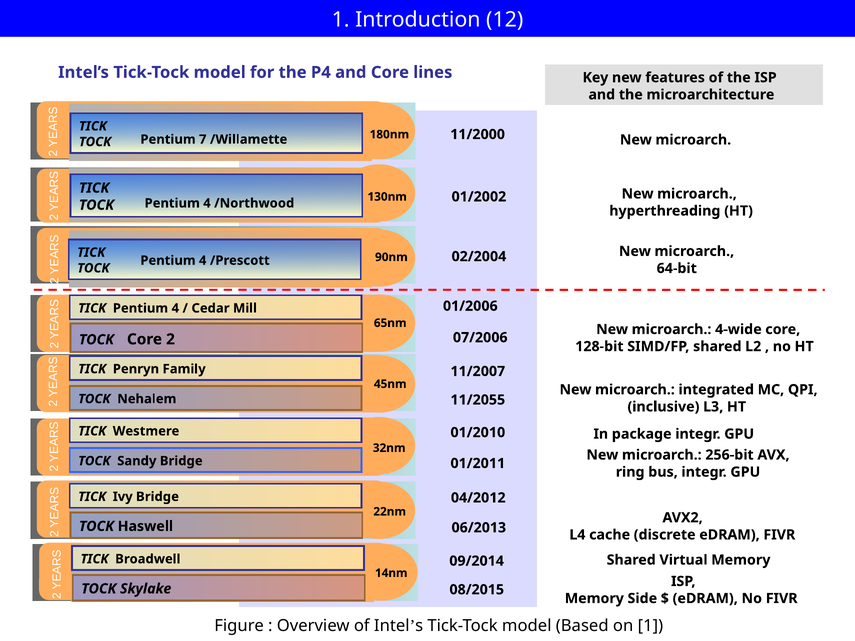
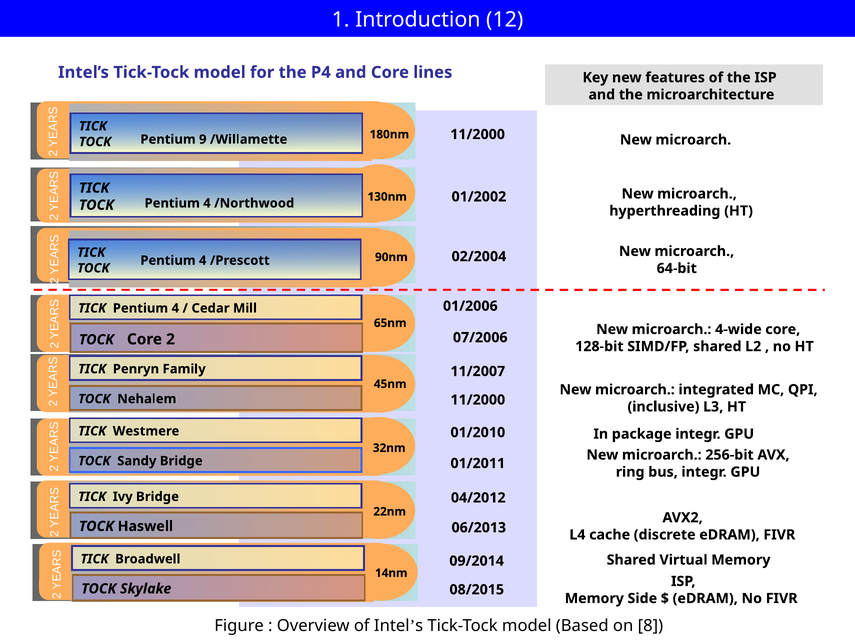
7: 7 -> 9 (203, 139)
11/2055: 11/2055 -> 11/2000 (478, 400)
on 1: 1 -> 8 (650, 626)
